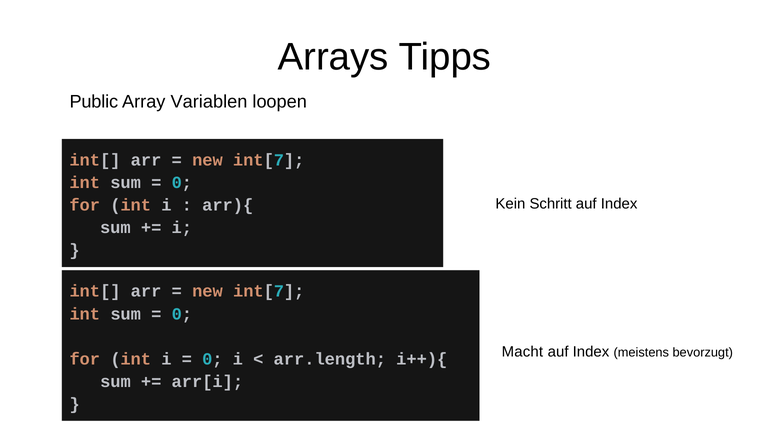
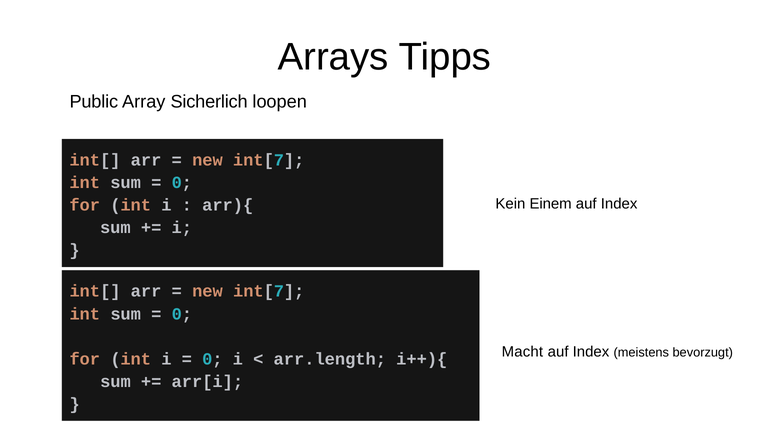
Variablen: Variablen -> Sicherlich (209, 102)
Schritt: Schritt -> Einem (551, 204)
